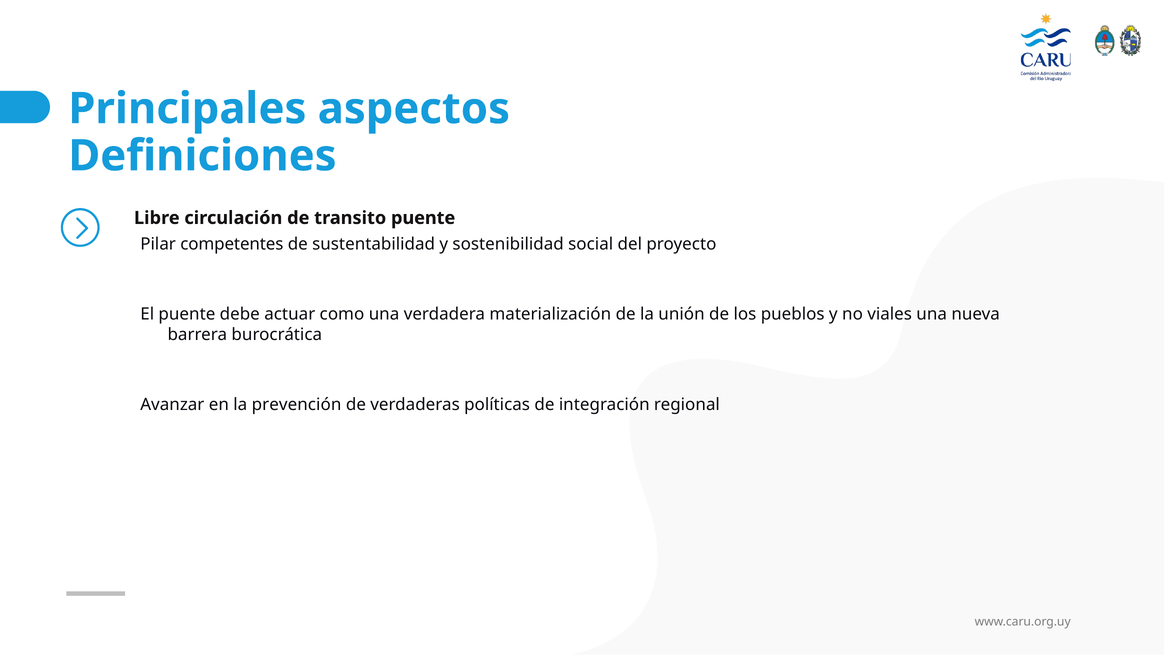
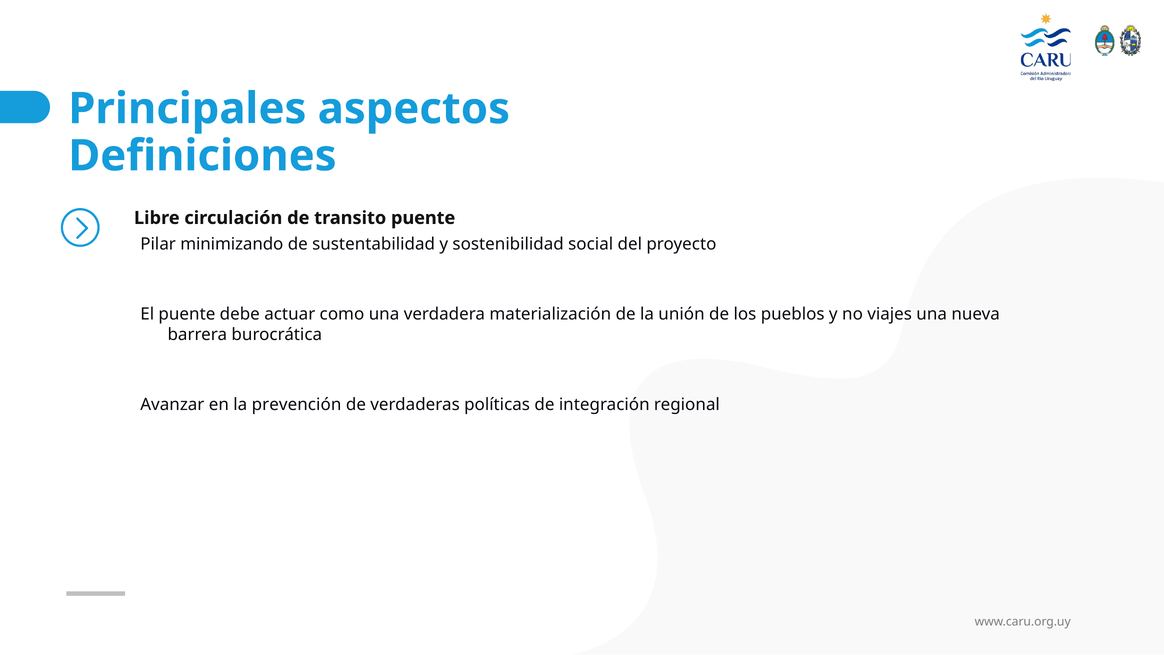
competentes: competentes -> minimizando (232, 244)
viales: viales -> viajes (890, 314)
